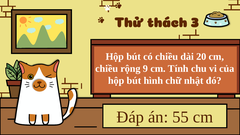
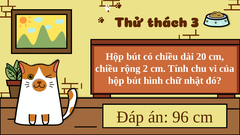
9: 9 -> 2 (145, 69)
55: 55 -> 96 (181, 117)
